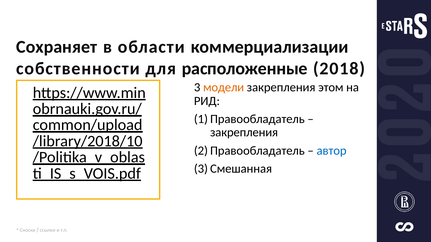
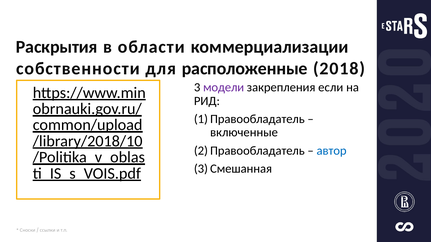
Сохраняет: Сохраняет -> Раскрытия (57, 47)
модели colour: orange -> purple (224, 88)
этом: этом -> если (331, 88)
закрепления: закрепления -> включенные (244, 133)
